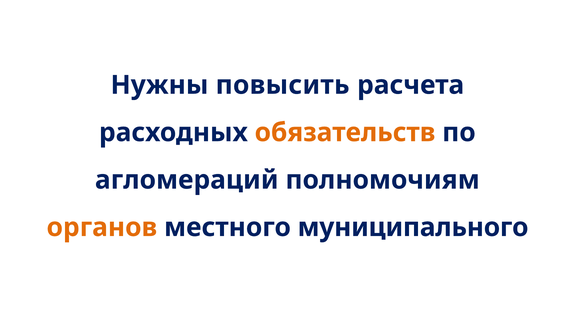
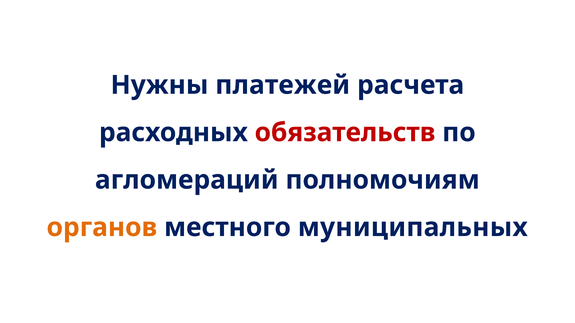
повысить: повысить -> платежей (283, 85)
обязательств colour: orange -> red (345, 133)
муниципального: муниципального -> муниципальных (413, 228)
